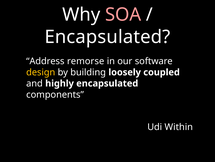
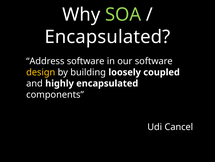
SOA colour: pink -> light green (123, 15)
Address remorse: remorse -> software (86, 61)
Within: Within -> Cancel (179, 126)
